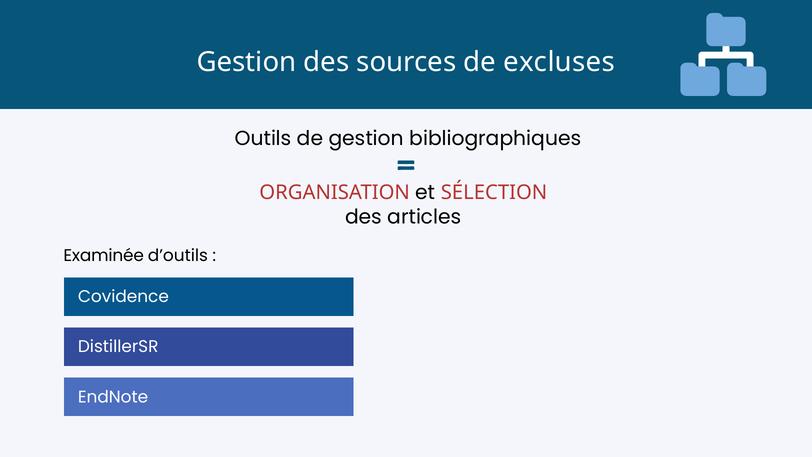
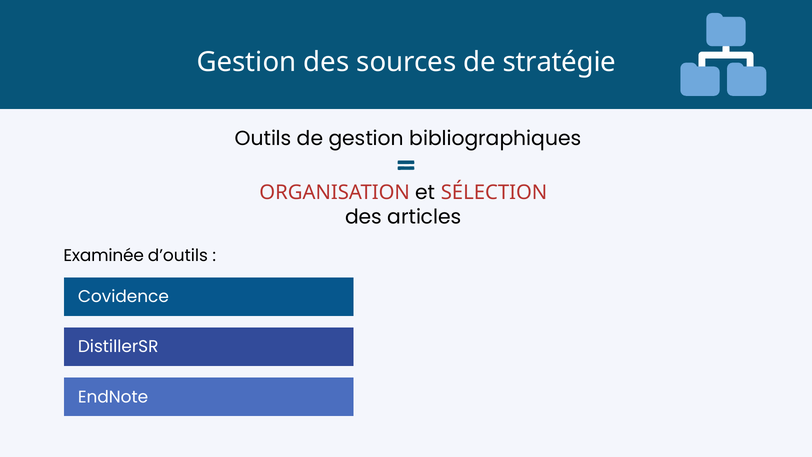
excluses: excluses -> stratégie (559, 62)
